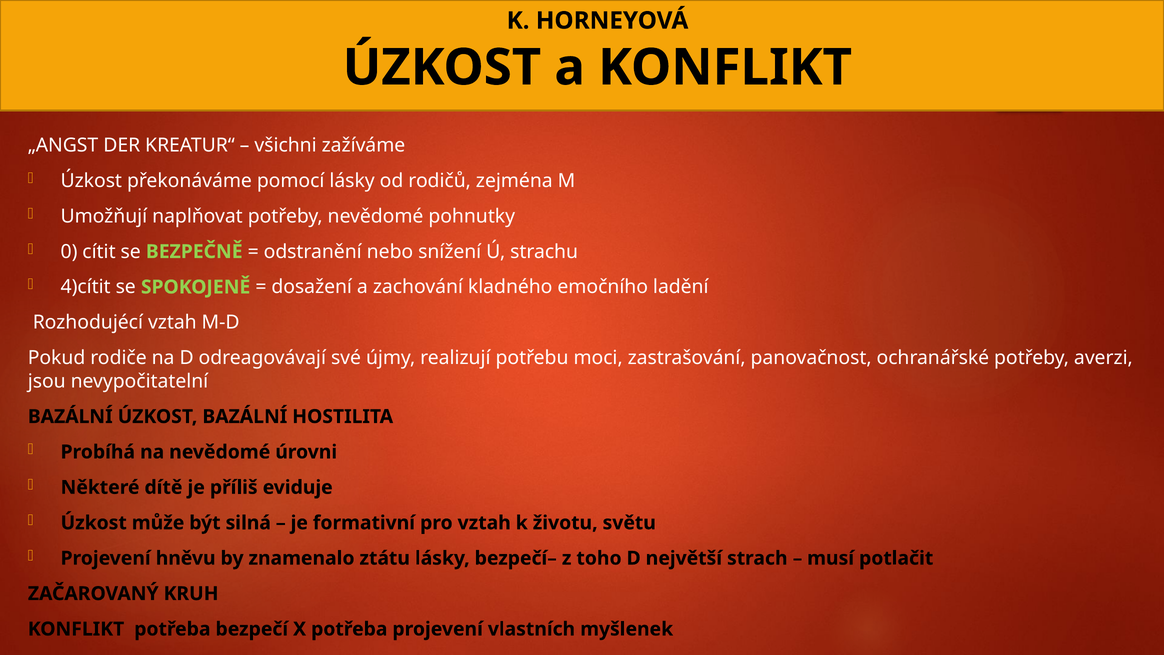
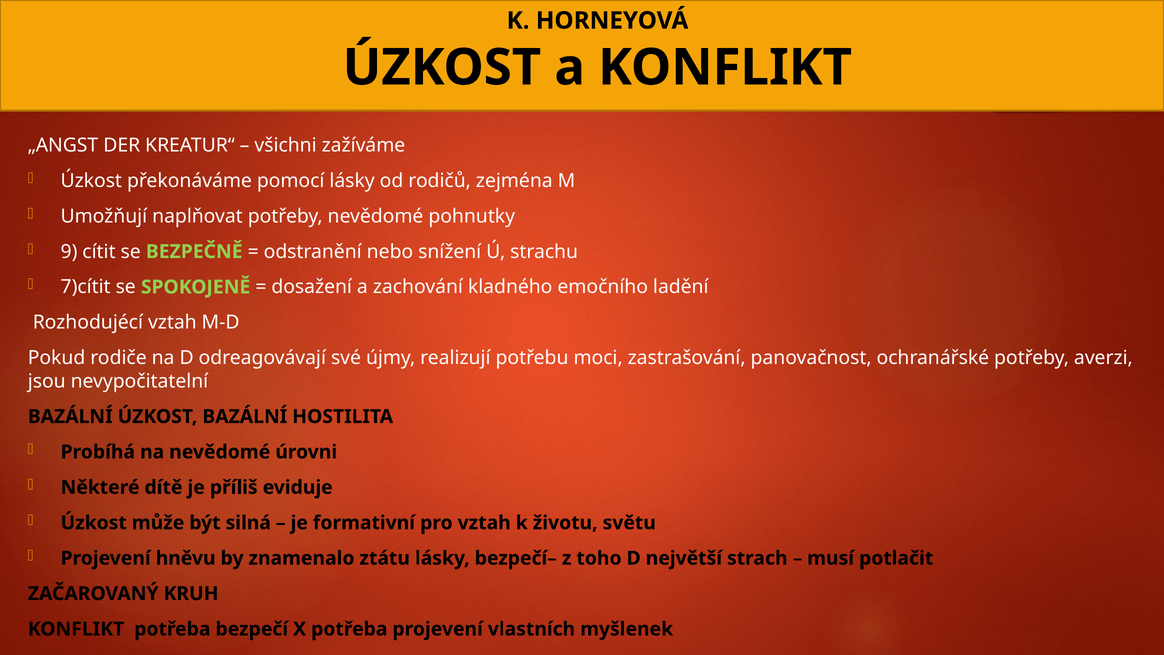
0: 0 -> 9 (69, 252)
4)cítit: 4)cítit -> 7)cítit (86, 287)
